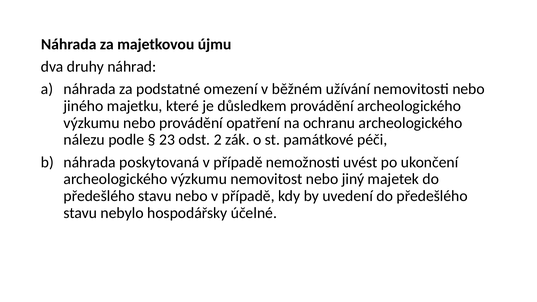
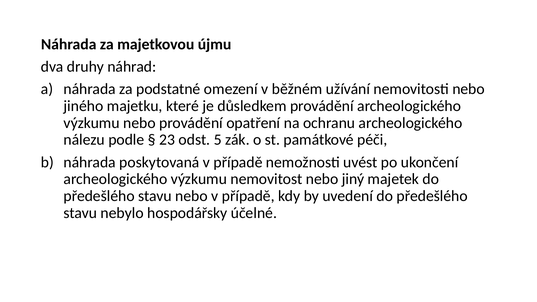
2: 2 -> 5 (218, 140)
